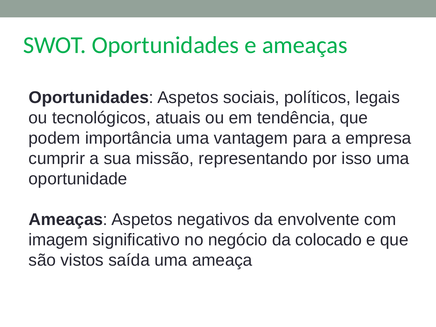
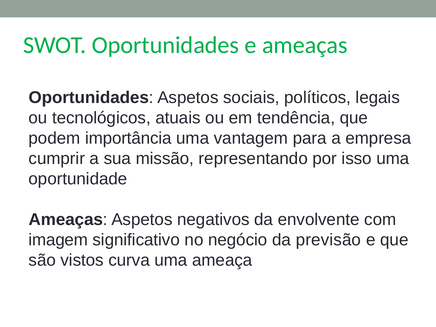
colocado: colocado -> previsão (328, 240)
saída: saída -> curva (129, 260)
